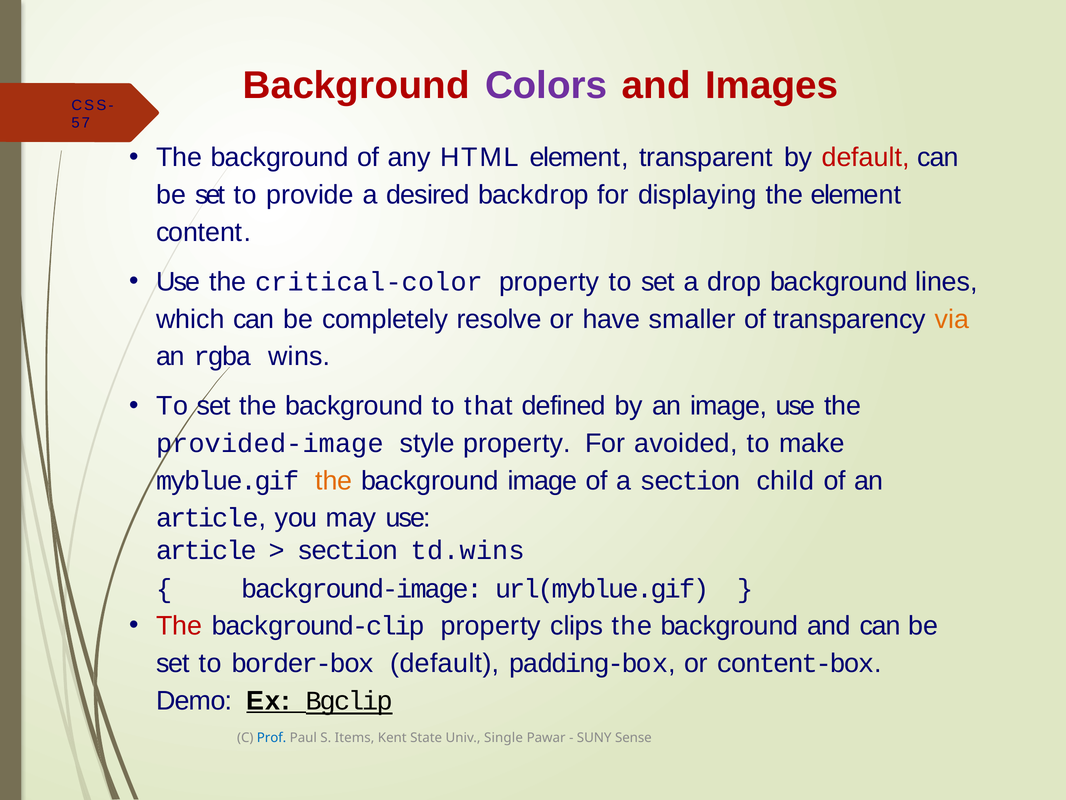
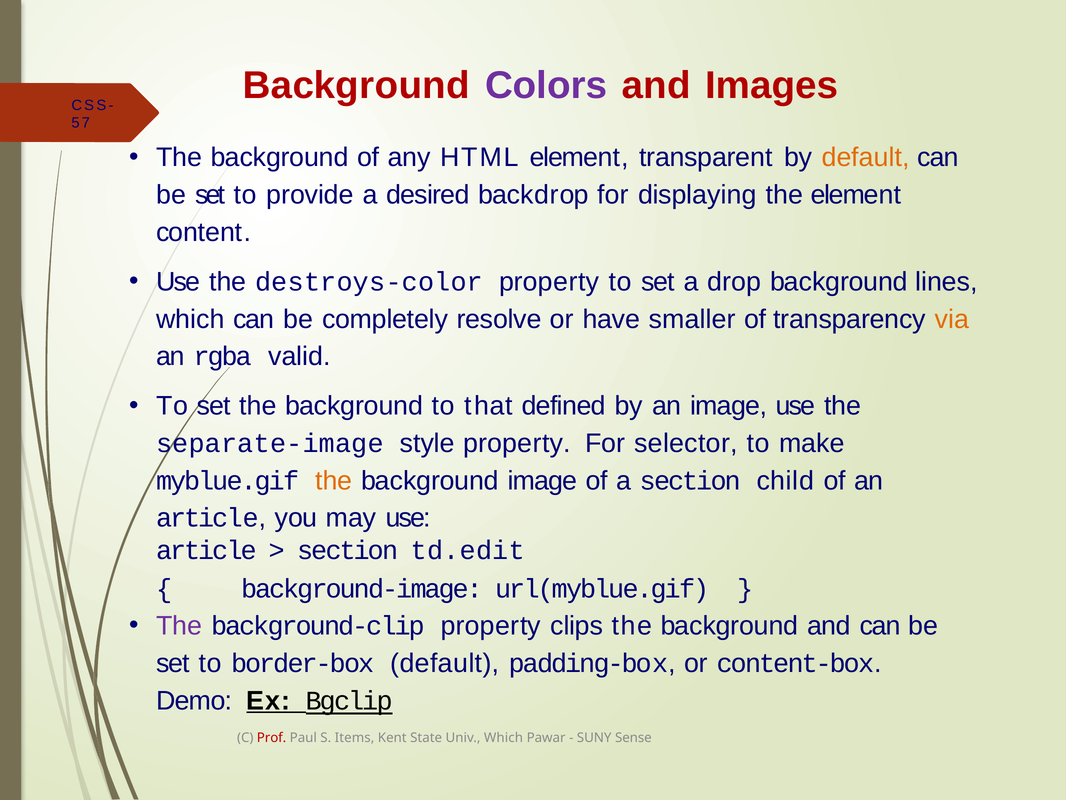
default colour: red -> orange (866, 158)
critical-color: critical-color -> destroys-color (369, 282)
wins: wins -> valid (299, 356)
provided-image: provided-image -> separate-image (270, 443)
avoided: avoided -> selector (686, 443)
td.wins: td.wins -> td.edit (468, 550)
The colour: red -> purple (179, 626)
Prof colour: blue -> red (272, 737)
Univ Single: Single -> Which (504, 737)
